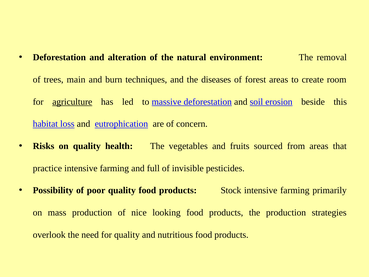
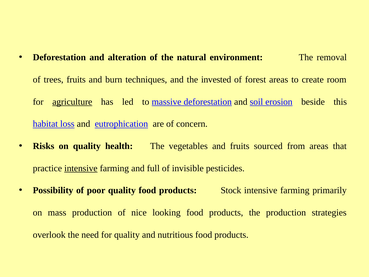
trees main: main -> fruits (76, 80)
diseases: diseases -> invested (216, 80)
intensive underline: none -> present (81, 168)
